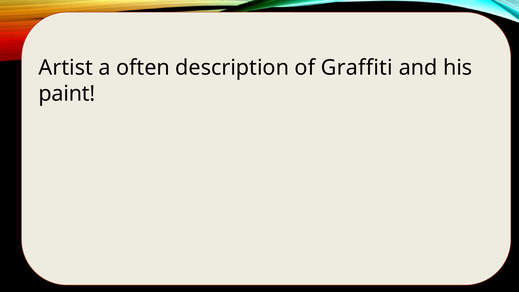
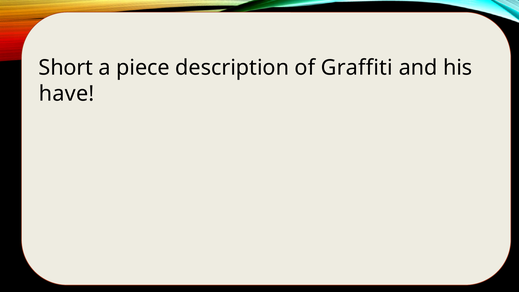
Artist: Artist -> Short (66, 68)
often: often -> piece (143, 68)
paint: paint -> have (67, 94)
